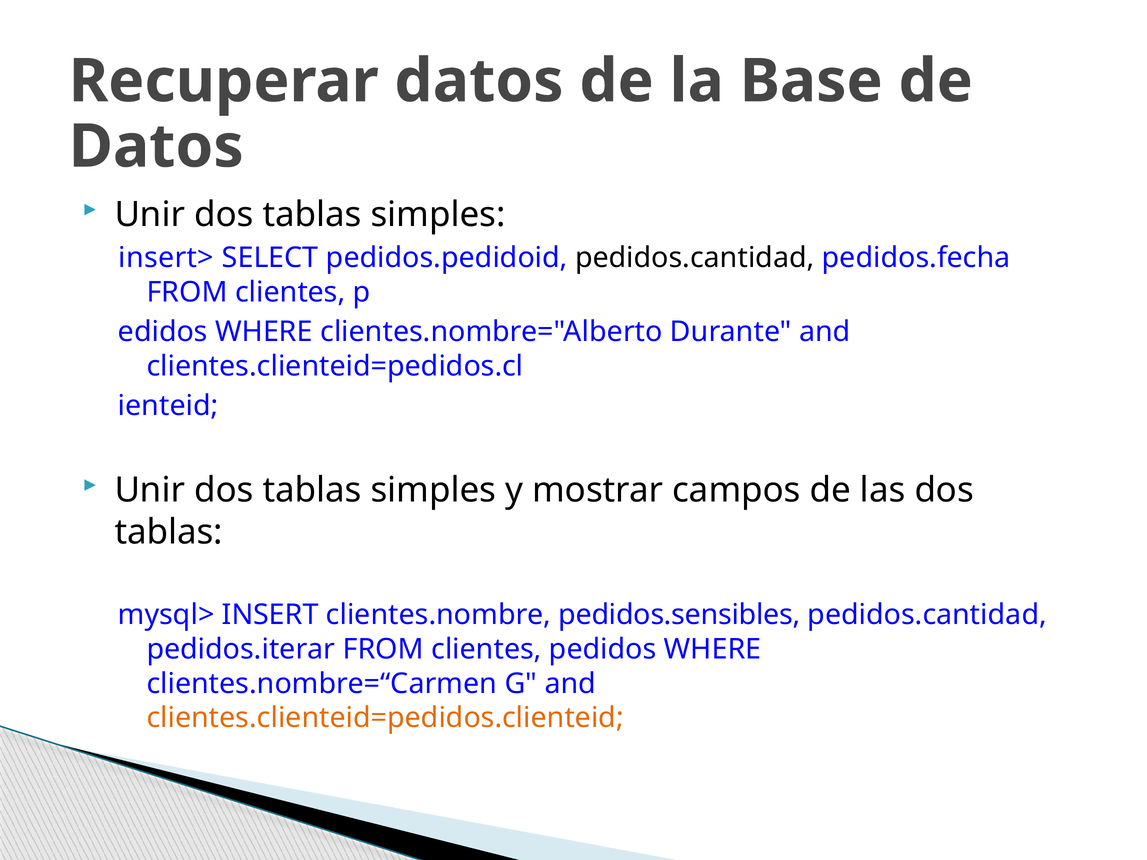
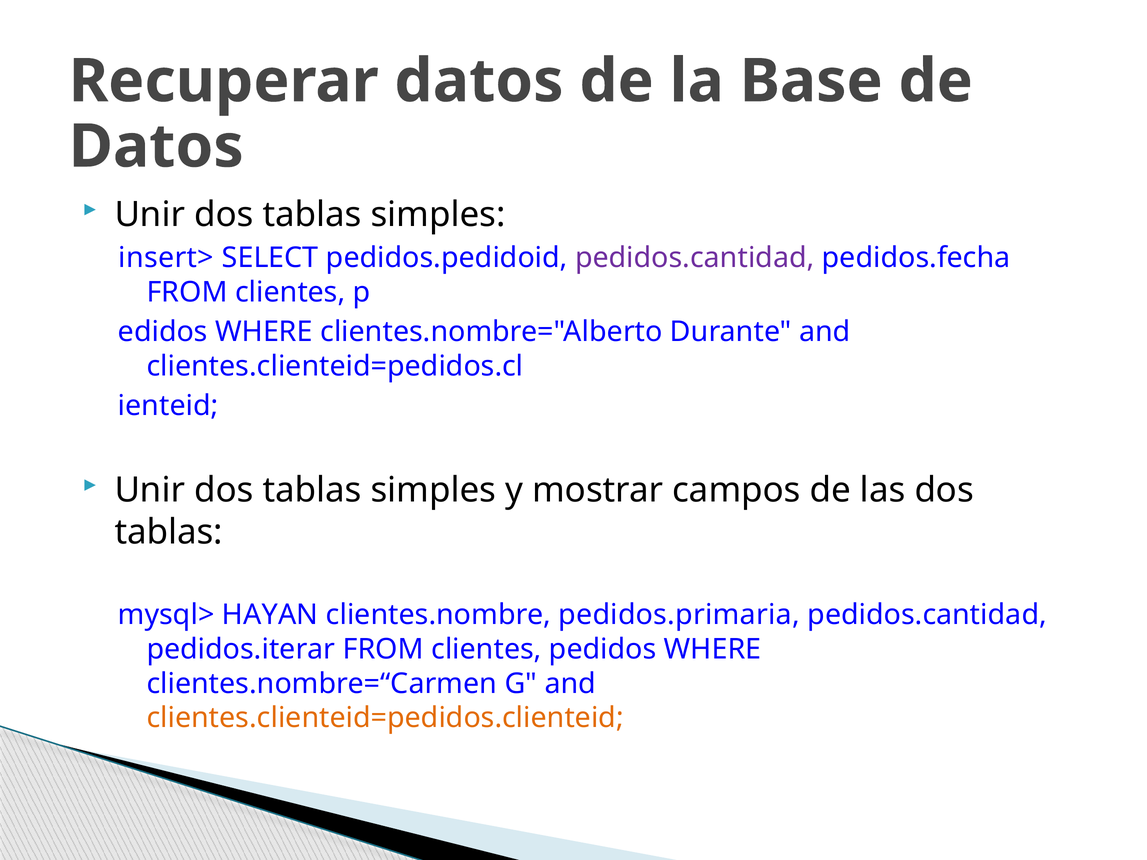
pedidos.cantidad colour: black -> purple (695, 258)
INSERT: INSERT -> HAYAN (270, 615)
pedidos.sensibles: pedidos.sensibles -> pedidos.primaria (679, 615)
